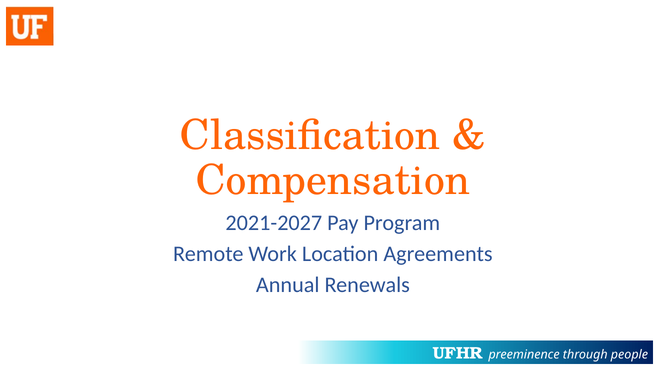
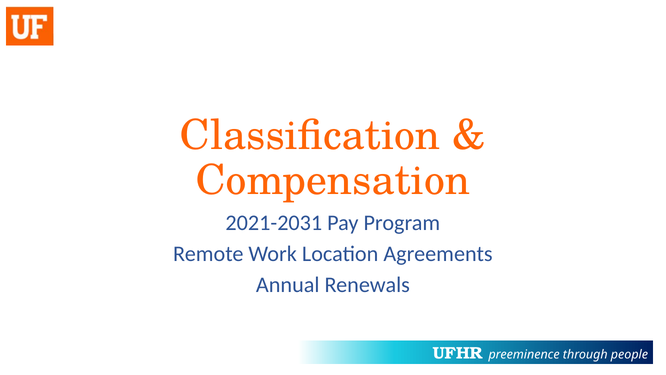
2021-2027: 2021-2027 -> 2021-2031 (274, 223)
